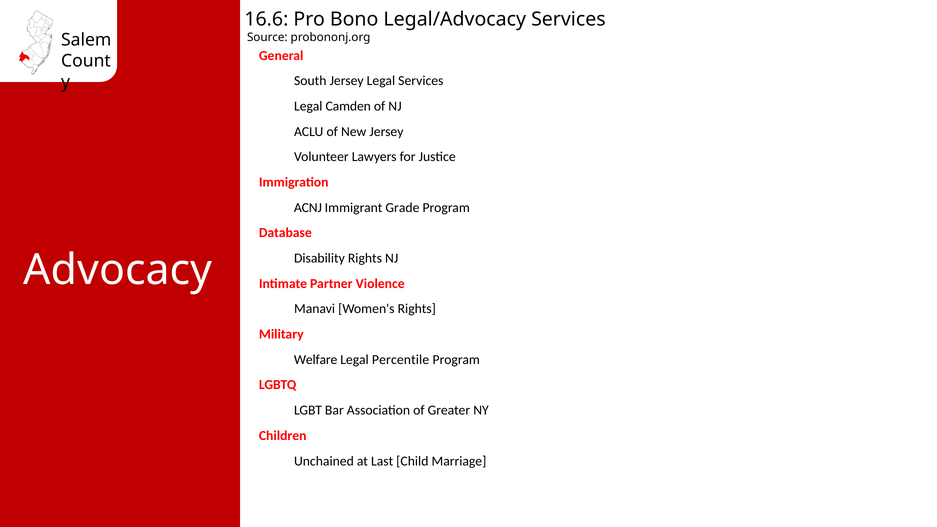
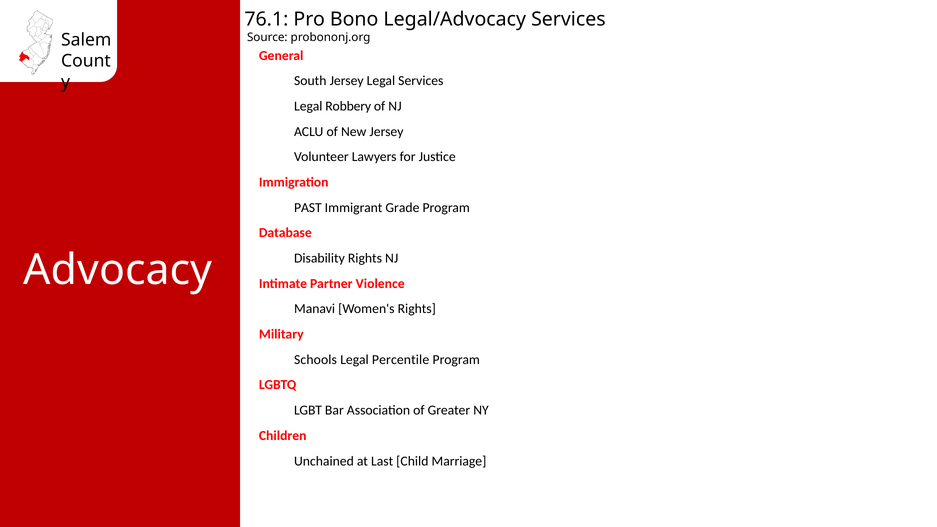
16.6: 16.6 -> 76.1 (266, 19)
Camden: Camden -> Robbery (348, 106)
ACNJ: ACNJ -> PAST (308, 208)
Welfare: Welfare -> Schools (316, 360)
